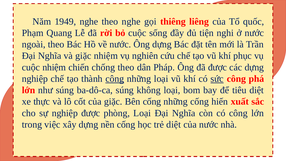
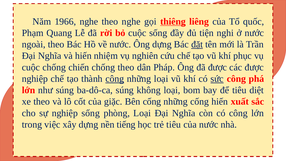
1949: 1949 -> 1966 (65, 21)
thiêng underline: none -> present (173, 21)
đặt underline: none -> present (197, 44)
và giặc: giặc -> hiến (83, 56)
cuộc nhiệm: nhiệm -> chống (54, 67)
các dựng: dựng -> được (254, 67)
xe thực: thực -> theo (42, 102)
nghiệp được: được -> sống (91, 113)
nền cống: cống -> tiếng (126, 124)
trẻ diệt: diệt -> tiêu (174, 124)
